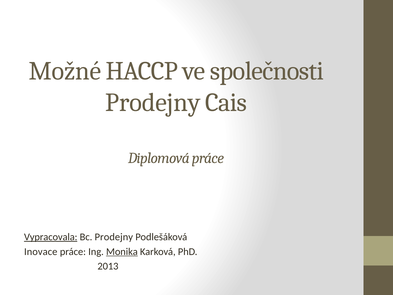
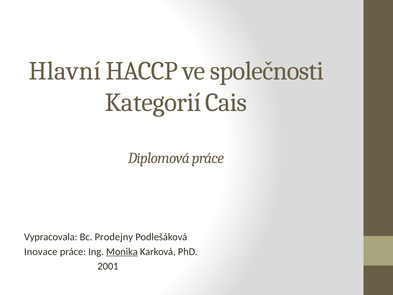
Možné: Možné -> Hlavní (65, 71)
Prodejny: Prodejny -> Kategorií (153, 102)
Vypracovala underline: present -> none (51, 237)
2013: 2013 -> 2001 (108, 266)
